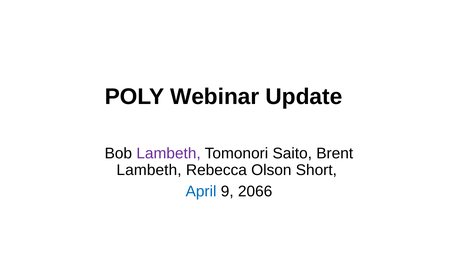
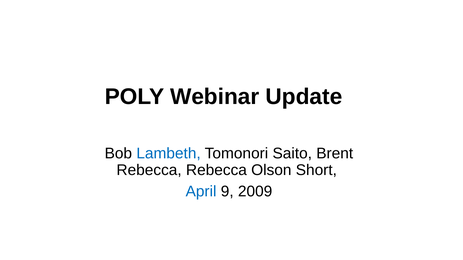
Lambeth colour: purple -> blue (169, 154)
Lambeth: Lambeth -> Rebecca (149, 170)
2066: 2066 -> 2009 (255, 192)
